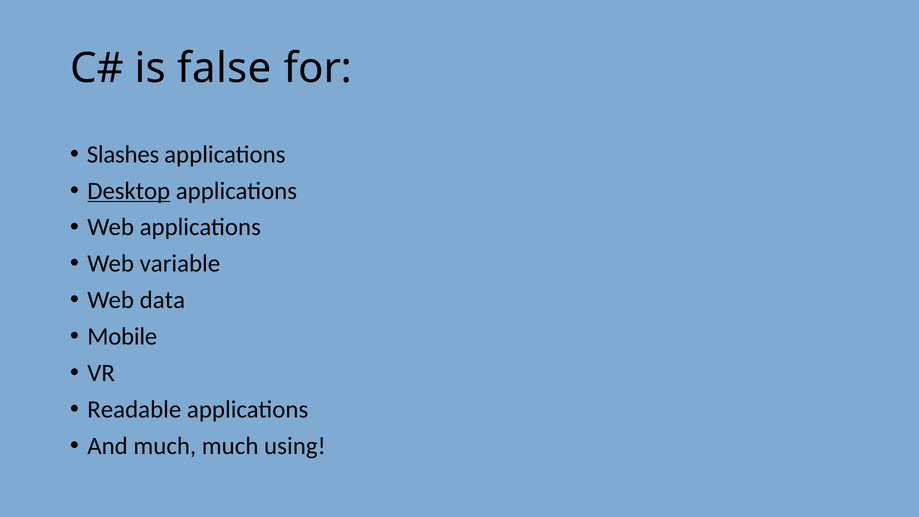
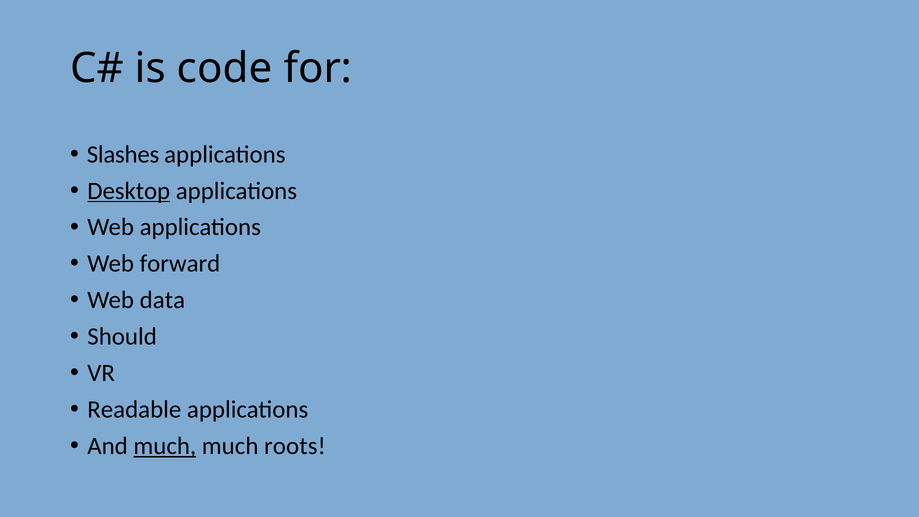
false: false -> code (225, 68)
variable: variable -> forward (180, 264)
Mobile: Mobile -> Should (122, 337)
much underline: none -> present (165, 446)
using: using -> roots (295, 446)
